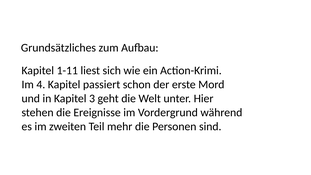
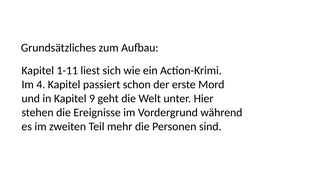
3: 3 -> 9 (92, 98)
